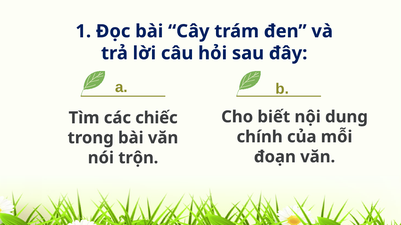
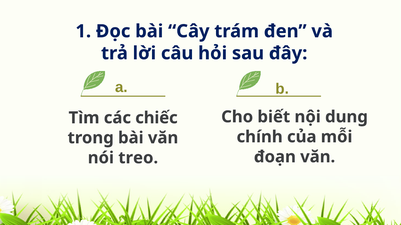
trộn: trộn -> treo (138, 158)
